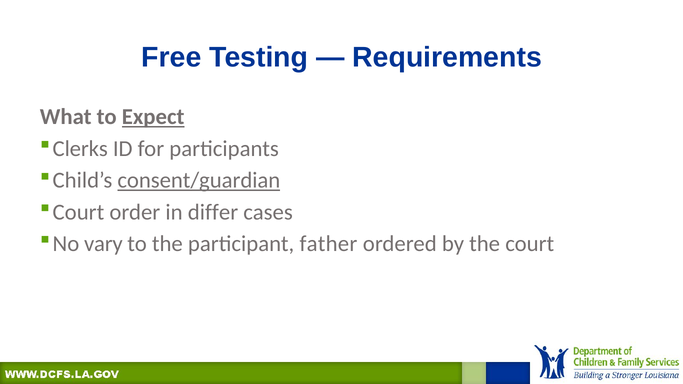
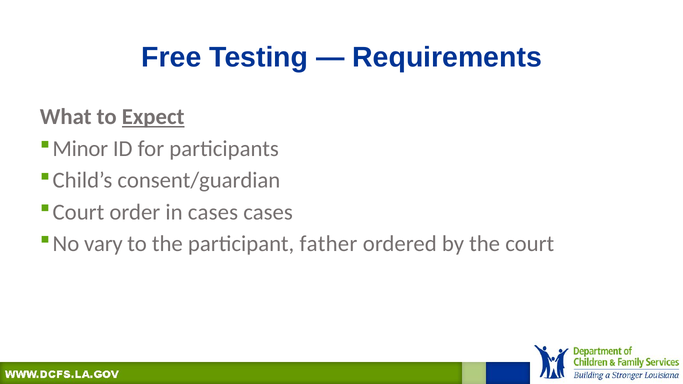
Clerks: Clerks -> Minor (80, 149)
consent/guardian underline: present -> none (199, 180)
in differ: differ -> cases (213, 212)
